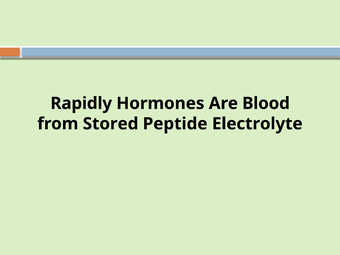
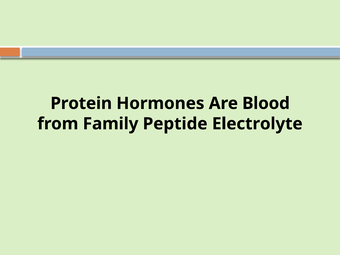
Rapidly: Rapidly -> Protein (81, 103)
Stored: Stored -> Family (111, 124)
